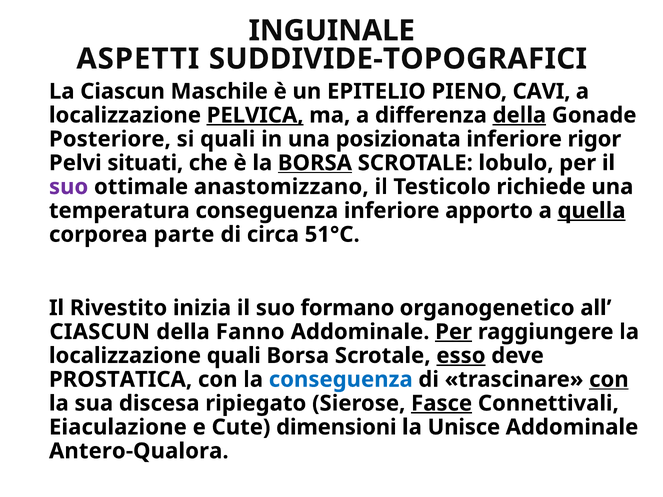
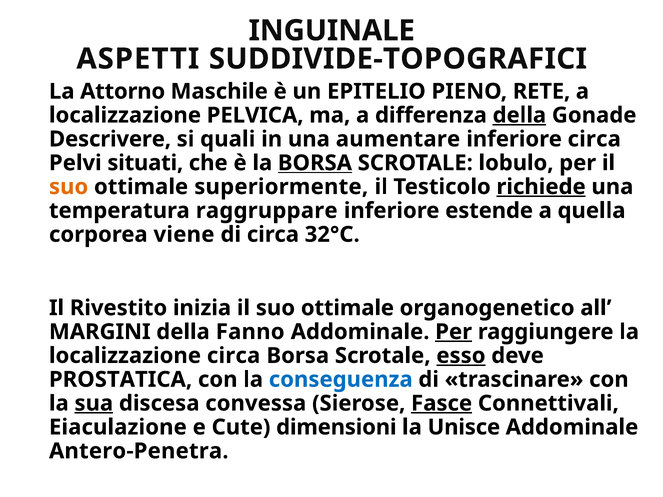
La Ciascun: Ciascun -> Attorno (123, 91)
CAVI: CAVI -> RETE (542, 91)
PELVICA underline: present -> none (255, 115)
Posteriore: Posteriore -> Descrivere (110, 139)
posizionata: posizionata -> aumentare (398, 139)
inferiore rigor: rigor -> circa (594, 139)
suo colour: purple -> orange (69, 187)
anastomizzano: anastomizzano -> superiormente (281, 187)
richiede underline: none -> present (541, 187)
temperatura conseguenza: conseguenza -> raggruppare (267, 211)
apporto: apporto -> estende (489, 211)
quella underline: present -> none (591, 211)
parte: parte -> viene (184, 235)
51°C: 51°C -> 32°C (332, 235)
inizia il suo formano: formano -> ottimale (347, 308)
CIASCUN: CIASCUN -> MARGINI (100, 332)
localizzazione quali: quali -> circa (234, 356)
con underline: present -> none (609, 380)
sua underline: none -> present (94, 404)
ripiegato: ripiegato -> convessa (256, 404)
Antero-Qualora: Antero-Qualora -> Antero-Penetra (139, 451)
